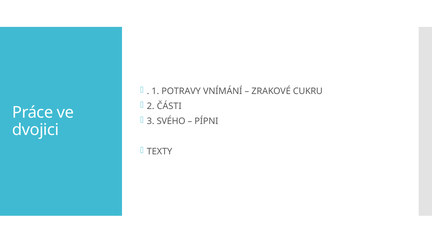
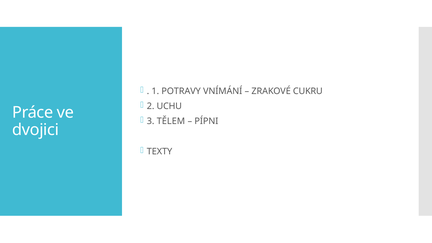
ČÁSTI: ČÁSTI -> UCHU (169, 106)
SVÉHO: SVÉHO -> TĚLEM (171, 121)
